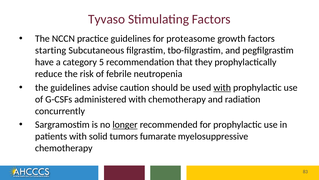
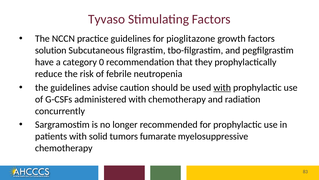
proteasome: proteasome -> pioglitazone (191, 39)
starting: starting -> solution (51, 50)
5: 5 -> 0 (102, 62)
longer underline: present -> none (125, 124)
